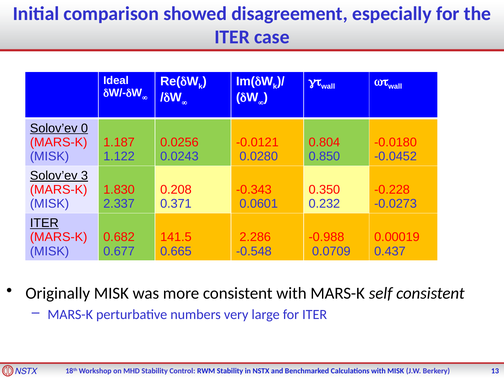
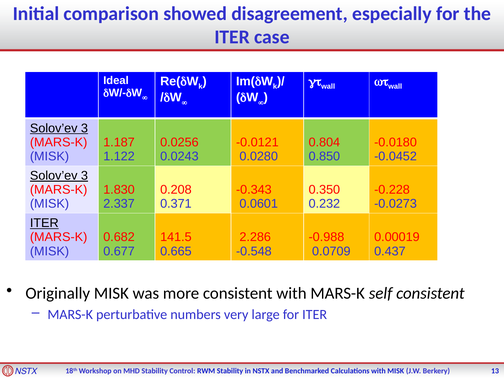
0: 0 -> 3 (84, 128)
